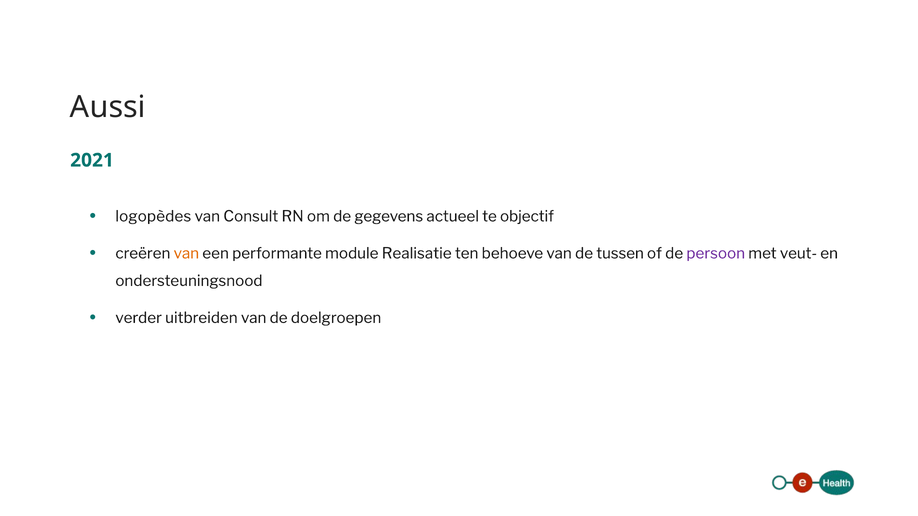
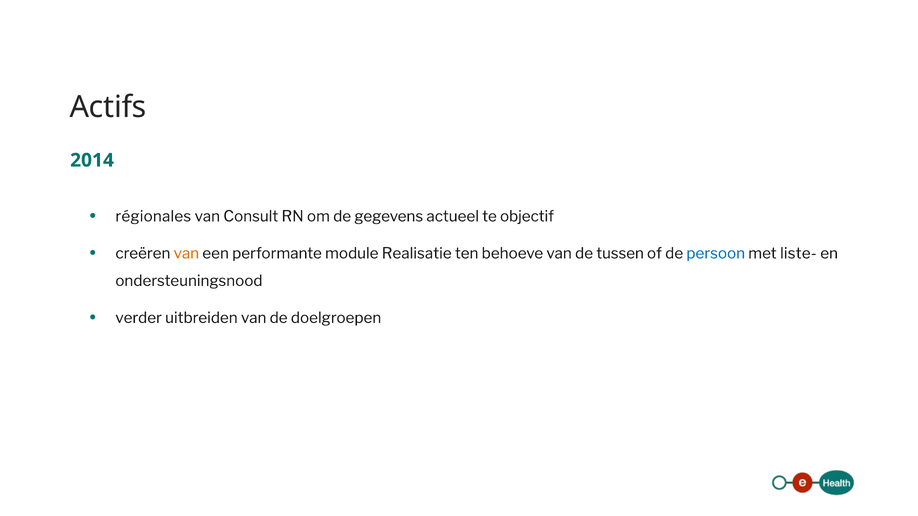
Aussi: Aussi -> Actifs (108, 107)
2021: 2021 -> 2014 (92, 160)
logopèdes: logopèdes -> régionales (153, 217)
persoon colour: purple -> blue (716, 254)
veut-: veut- -> liste- (798, 254)
